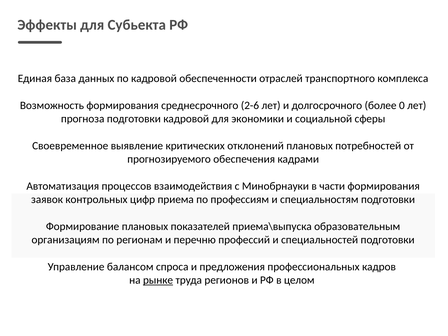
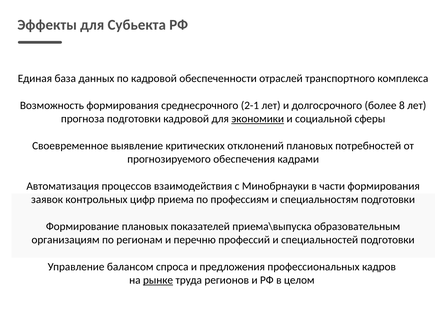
2-6: 2-6 -> 2-1 (250, 105)
0: 0 -> 8 (402, 105)
экономики underline: none -> present (258, 119)
